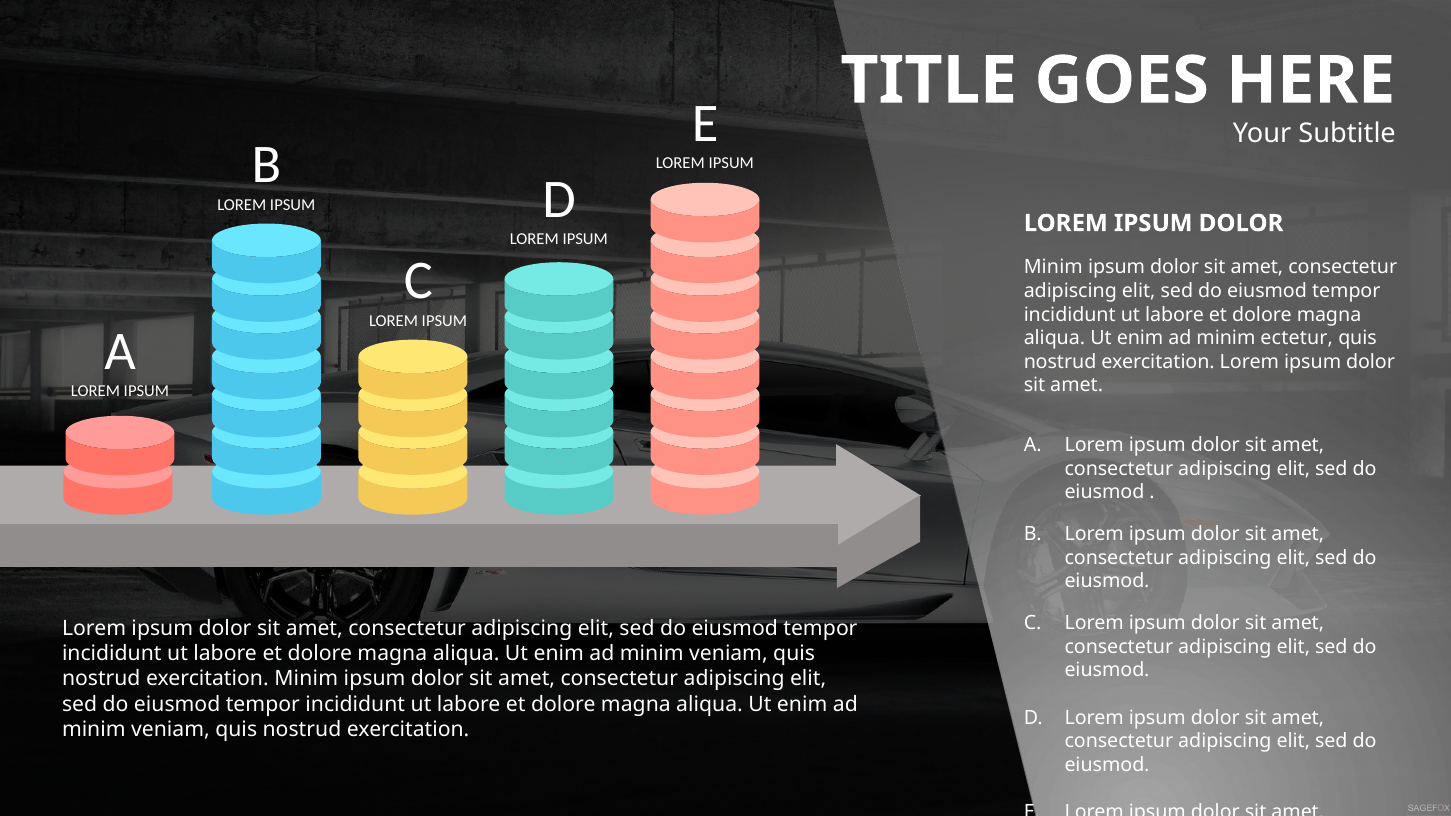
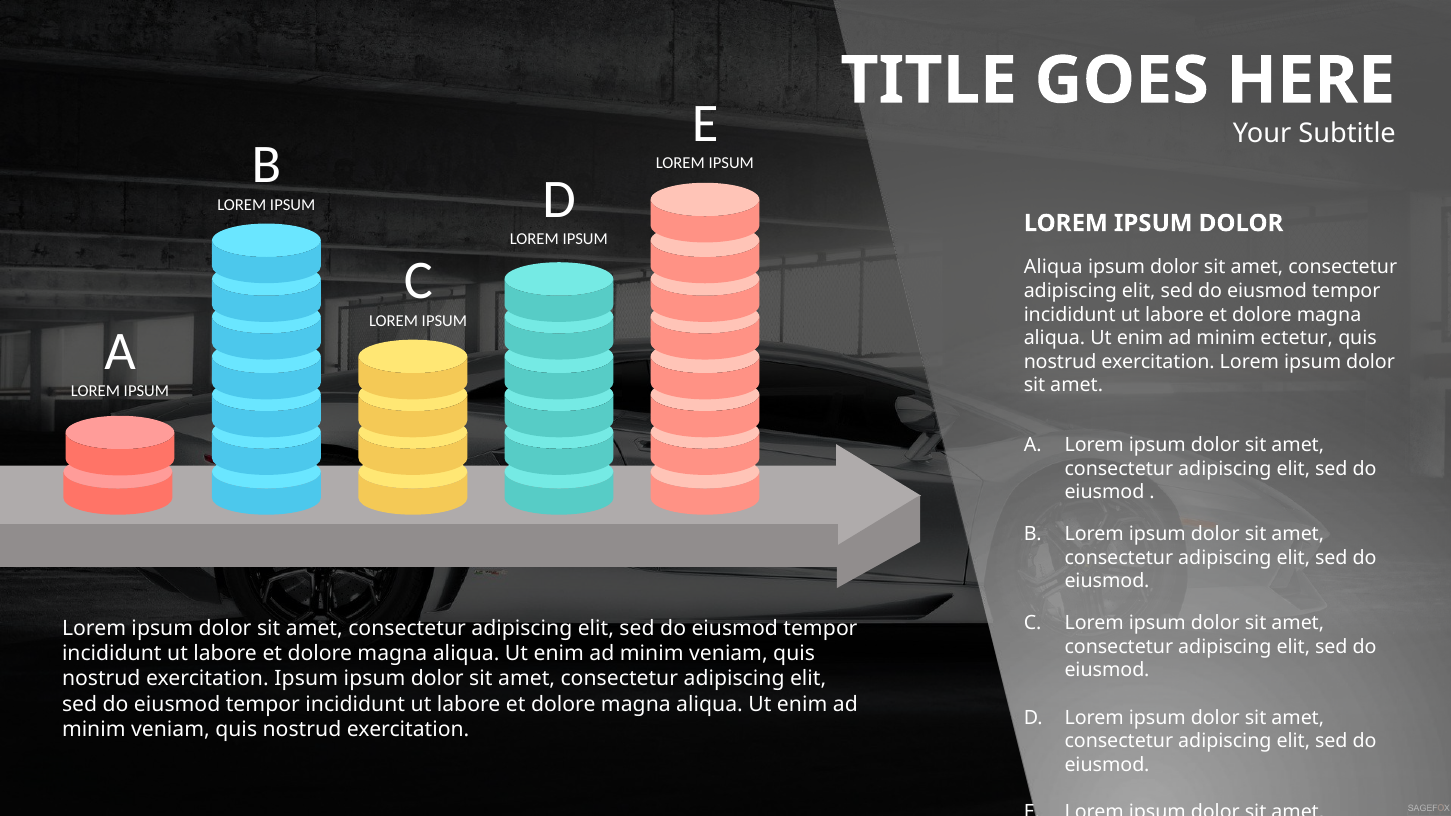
Minim: Minim -> Aliqua (1053, 267)
exercitation Minim: Minim -> Ipsum (306, 679)
